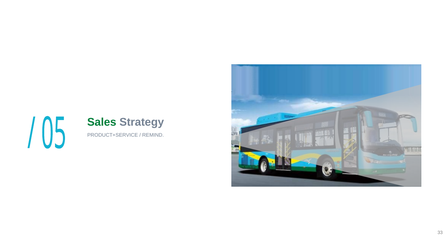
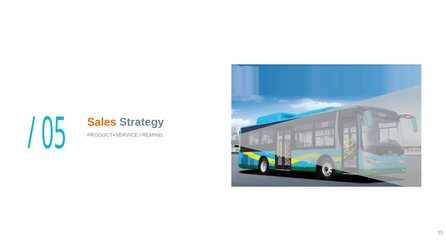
Sales colour: green -> orange (102, 122)
